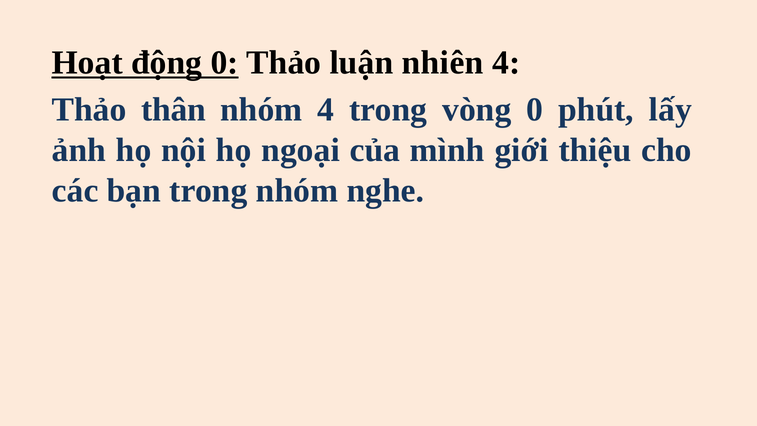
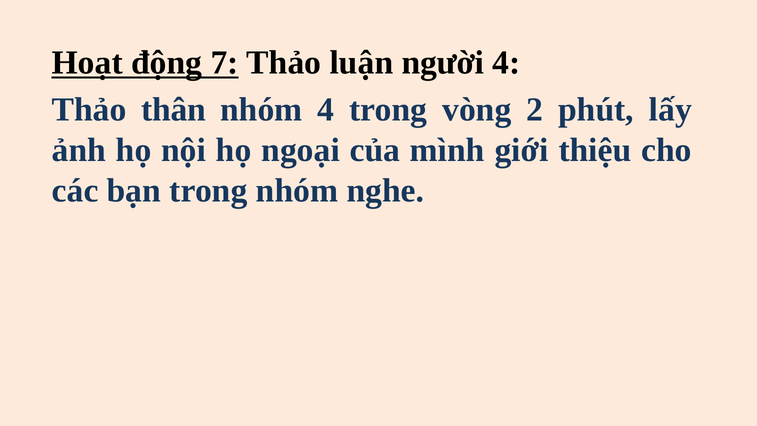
động 0: 0 -> 7 (225, 63)
nhiên: nhiên -> người (443, 63)
vòng 0: 0 -> 2 (535, 110)
